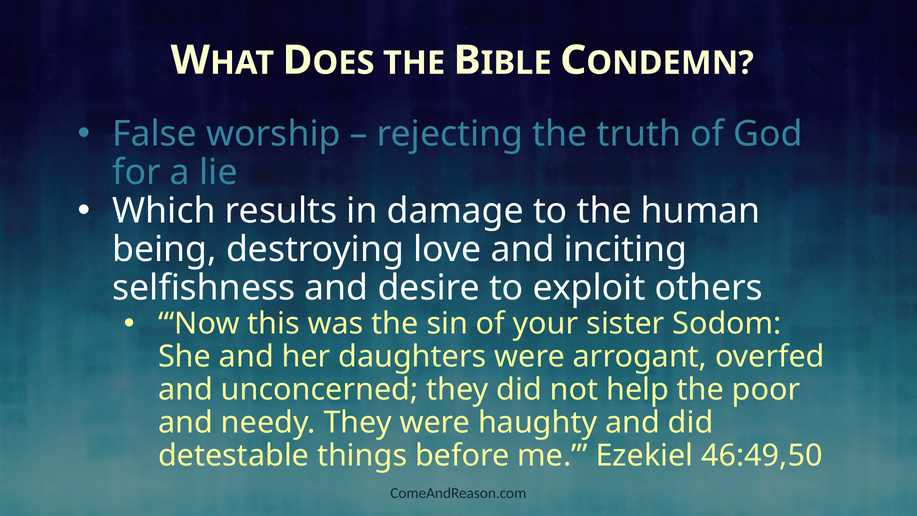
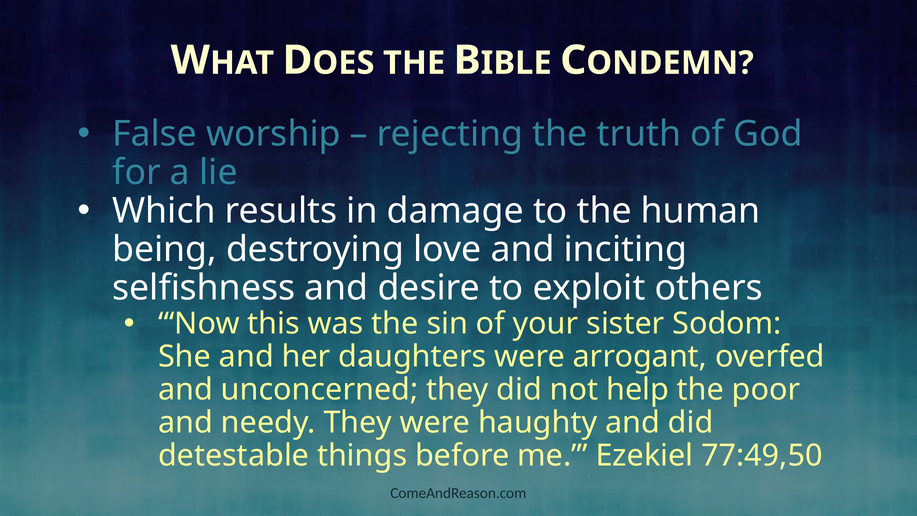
46:49,50: 46:49,50 -> 77:49,50 (762, 456)
